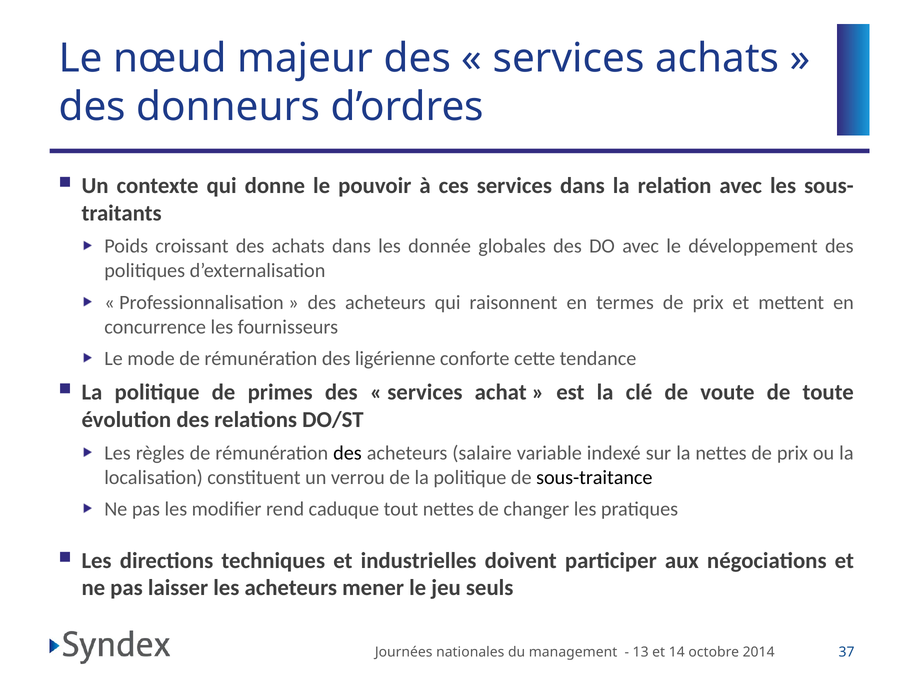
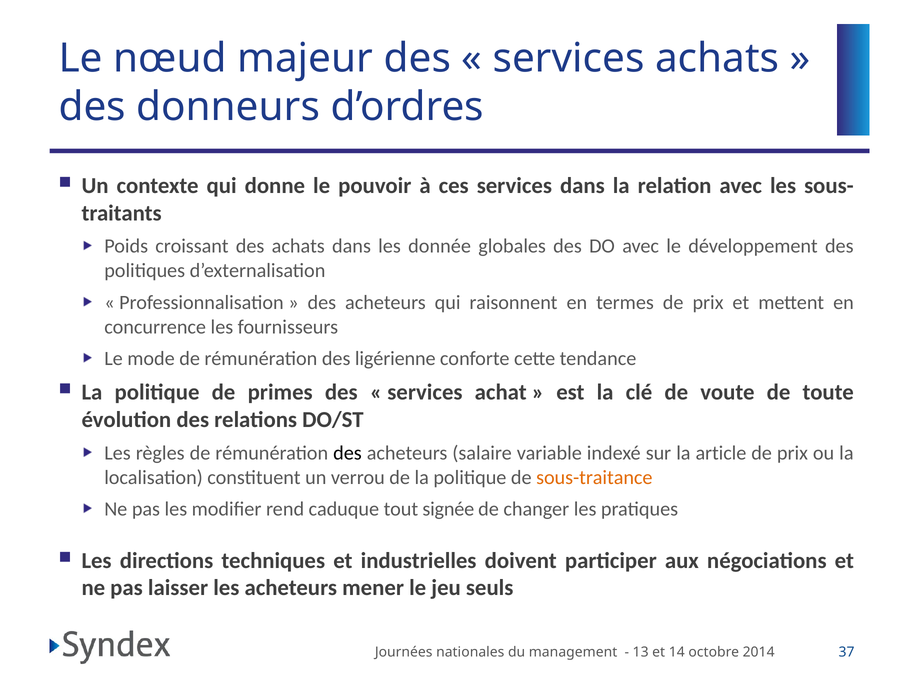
la nettes: nettes -> article (721, 453)
sous-traitance colour: black -> orange (594, 477)
tout nettes: nettes -> signée (448, 509)
